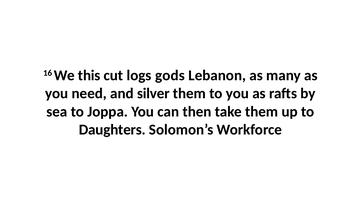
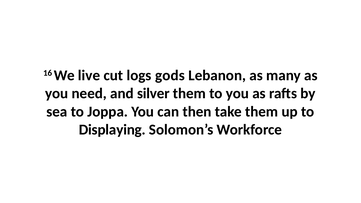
this: this -> live (89, 75)
Daughters: Daughters -> Displaying (112, 130)
